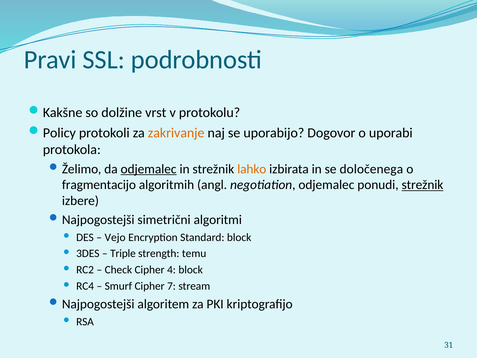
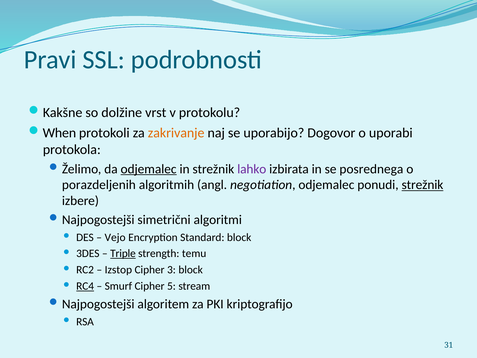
Policy: Policy -> When (59, 133)
lahko colour: orange -> purple (252, 169)
določenega: določenega -> posrednega (371, 169)
fragmentacijo: fragmentacijo -> porazdeljenih (99, 185)
Triple underline: none -> present (123, 253)
Check: Check -> Izstop (118, 270)
4: 4 -> 3 (171, 270)
RC4 underline: none -> present (85, 286)
7: 7 -> 5 (171, 286)
